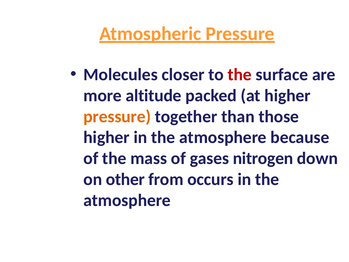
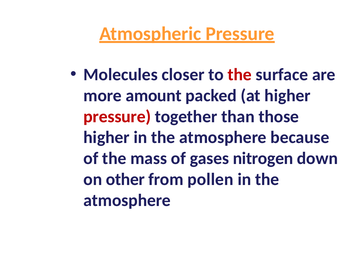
altitude: altitude -> amount (154, 95)
pressure colour: orange -> red (117, 116)
occurs: occurs -> pollen (210, 179)
